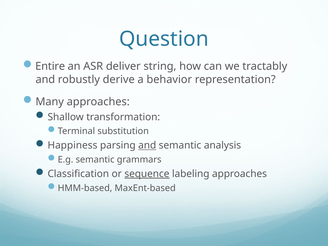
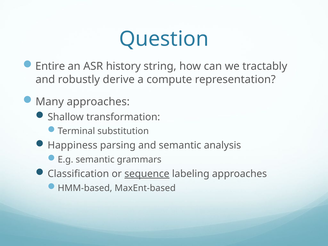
deliver: deliver -> history (123, 66)
behavior: behavior -> compute (169, 79)
and underline: present -> none (147, 145)
